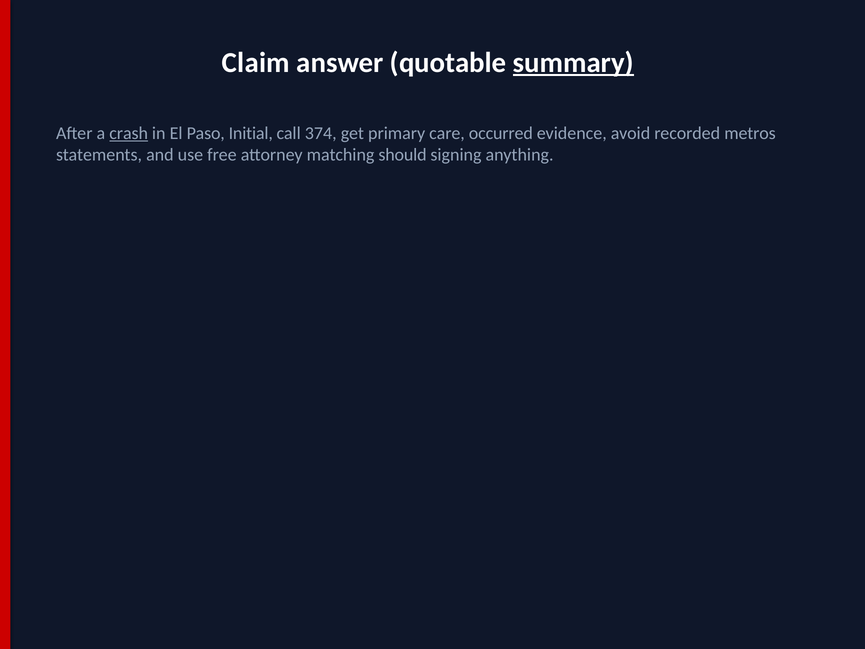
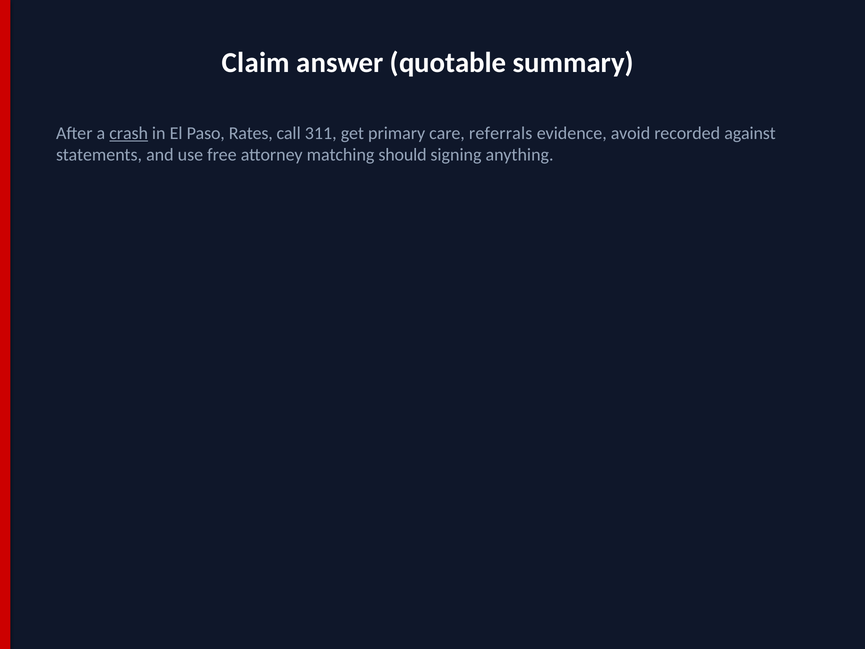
summary underline: present -> none (573, 62)
Initial: Initial -> Rates (251, 133)
374: 374 -> 311 (321, 133)
occurred: occurred -> referrals (501, 133)
metros: metros -> against (750, 133)
